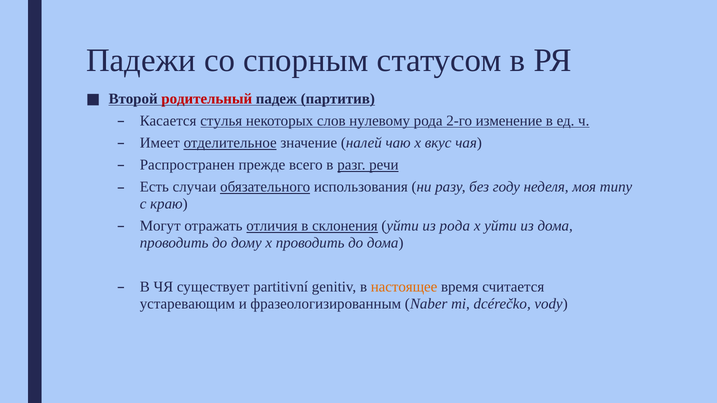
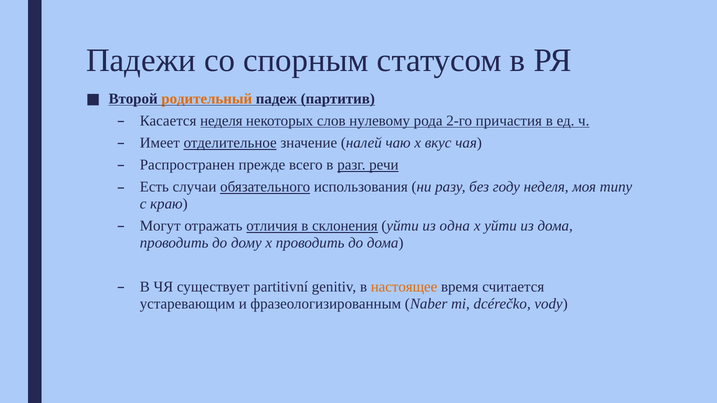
родительный colour: red -> orange (207, 99)
Касается стулья: стулья -> неделя (221, 121)
изменение: изменение -> причастия (509, 121)
из рода: рода -> одна (455, 226)
